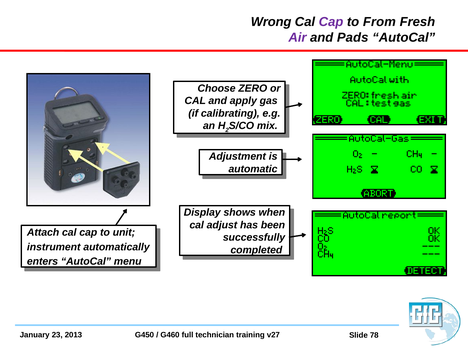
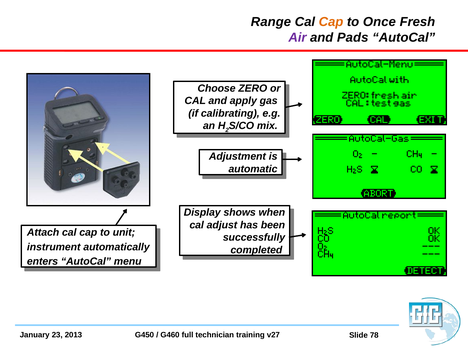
Wrong: Wrong -> Range (271, 22)
Cap colour: purple -> orange (331, 22)
From: From -> Once (379, 22)
